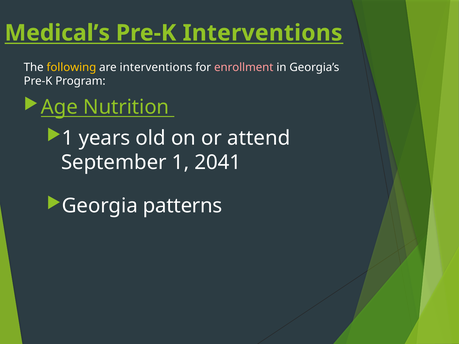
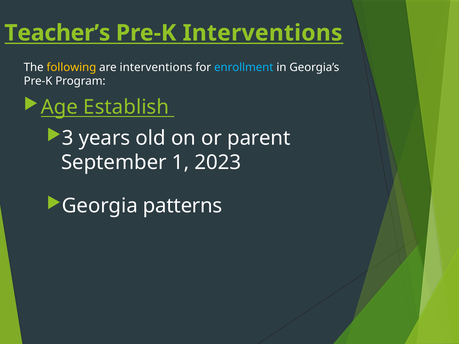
Medical’s: Medical’s -> Teacher’s (57, 33)
enrollment colour: pink -> light blue (244, 67)
Nutrition: Nutrition -> Establish (126, 107)
1: 1 -> 3 (68, 138)
attend: attend -> parent (259, 138)
2041: 2041 -> 2023 (218, 163)
